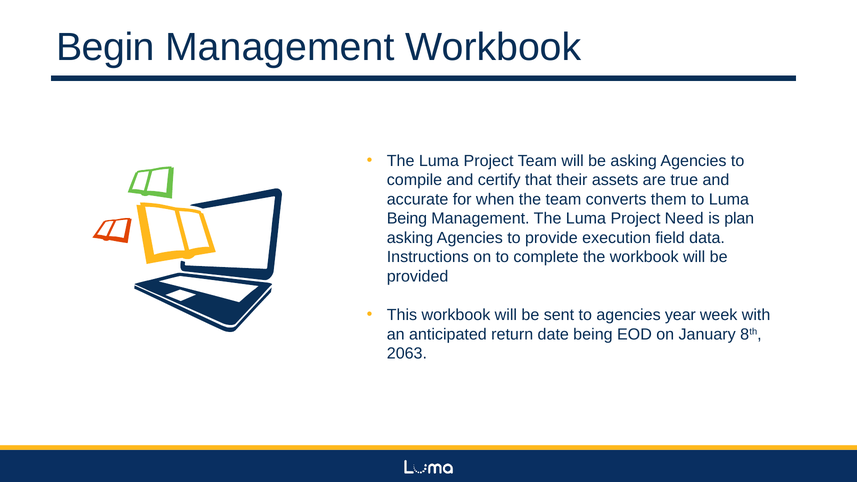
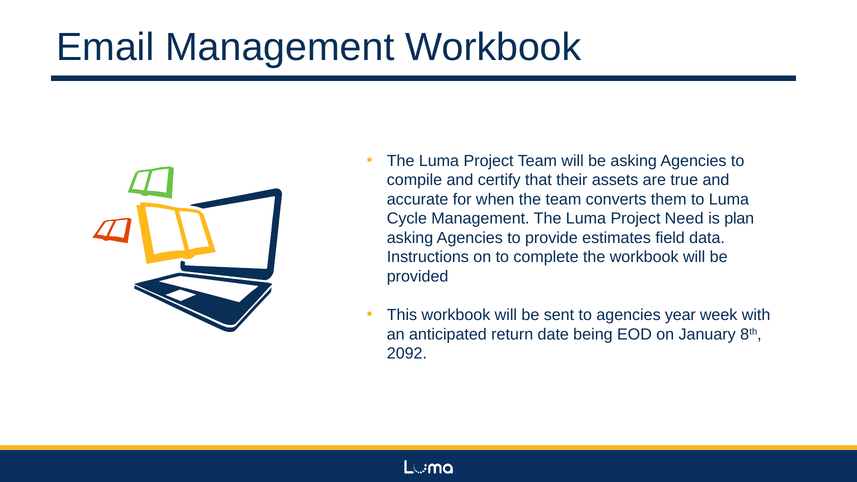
Begin: Begin -> Email (105, 47)
Being: Being -> Cycle (407, 219)
execution: execution -> estimates (617, 238)
2063: 2063 -> 2092 (407, 354)
